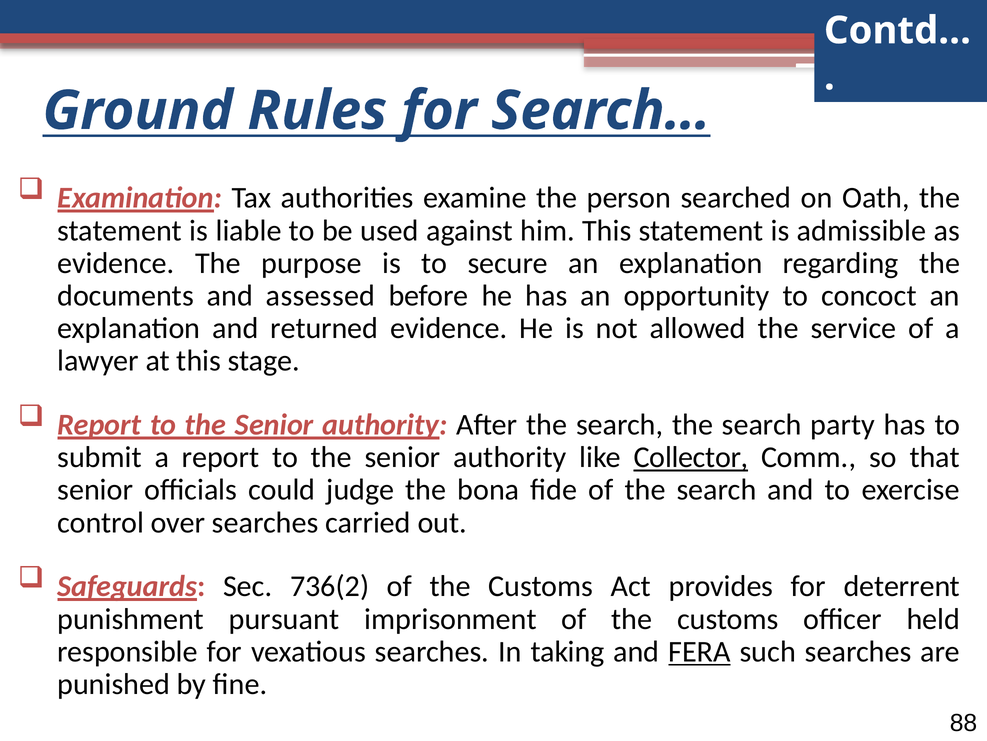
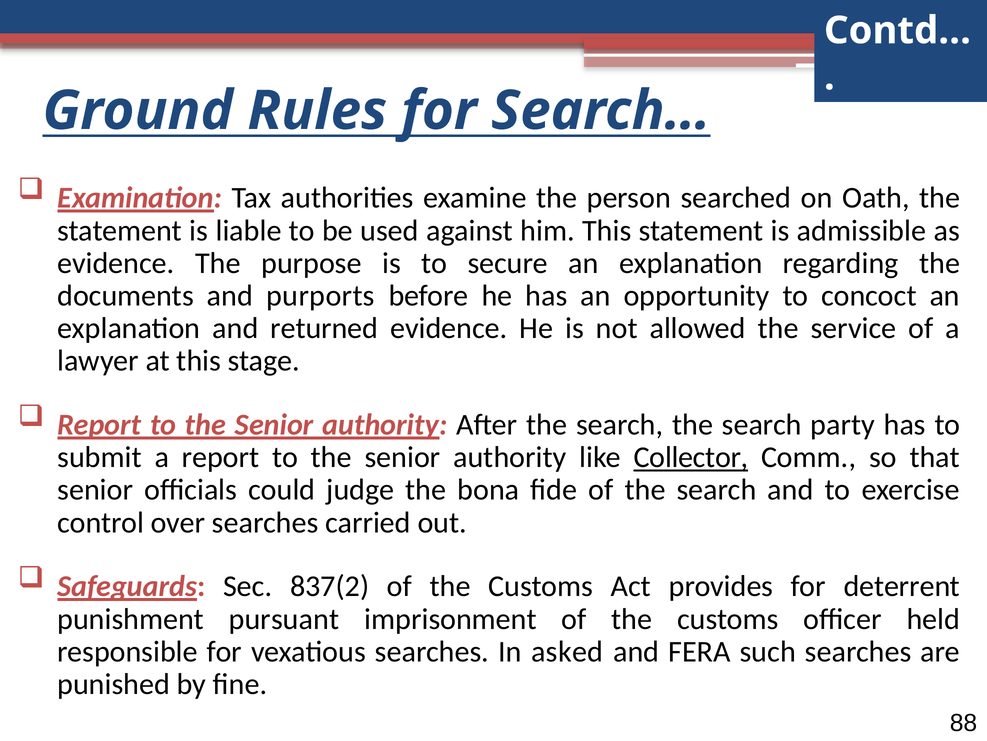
assessed: assessed -> purports (321, 295)
736(2: 736(2 -> 837(2 (330, 586)
taking: taking -> asked (567, 651)
FERA underline: present -> none (699, 651)
